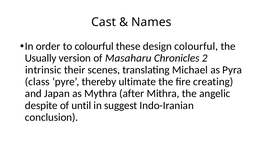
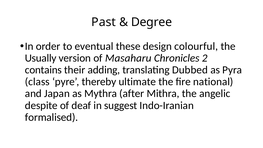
Cast: Cast -> Past (104, 22)
Names: Names -> Degree (152, 22)
to colourful: colourful -> eventual (94, 46)
intrinsic: intrinsic -> contains (43, 70)
scenes: scenes -> adding (104, 70)
Michael: Michael -> Dubbed (190, 70)
creating: creating -> national (213, 82)
until: until -> deaf (81, 105)
conclusion: conclusion -> formalised (52, 117)
